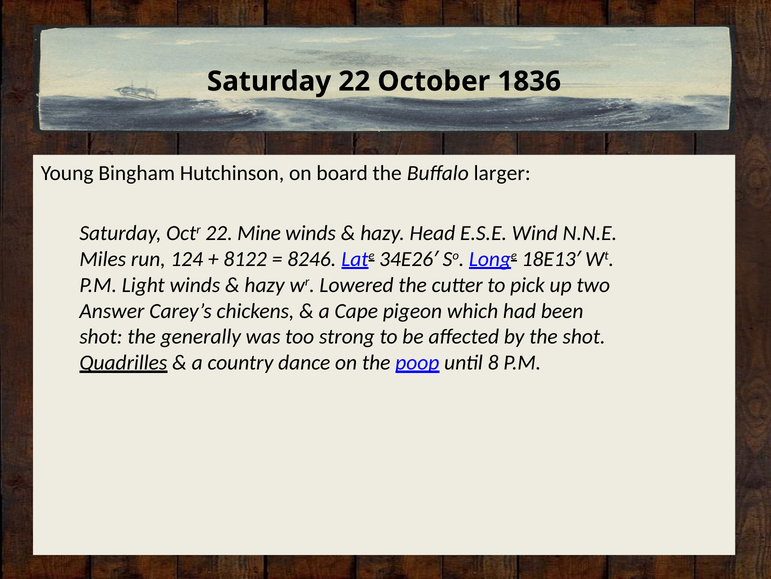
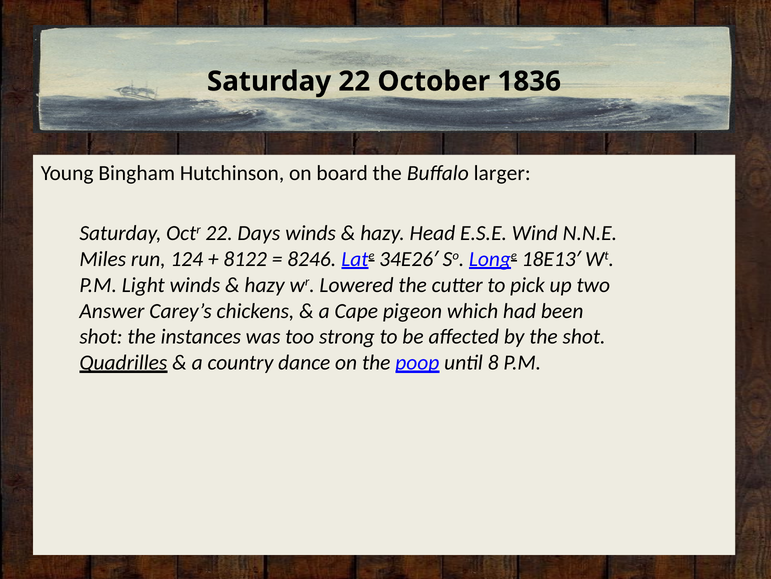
Mine: Mine -> Days (259, 233)
generally: generally -> instances (201, 336)
